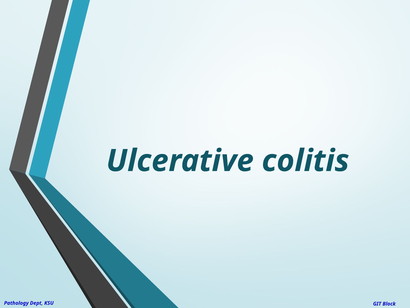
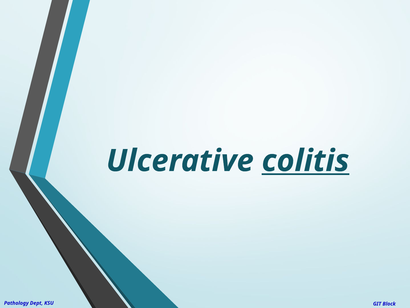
colitis underline: none -> present (306, 161)
